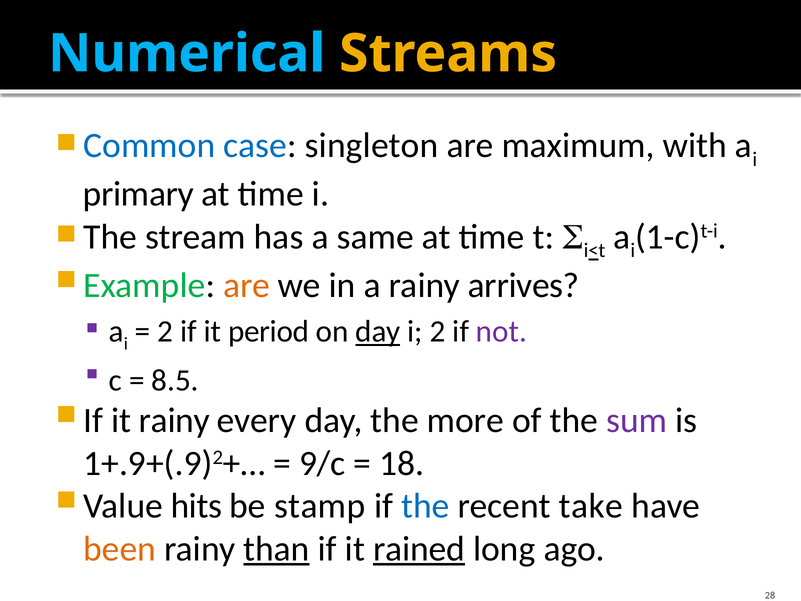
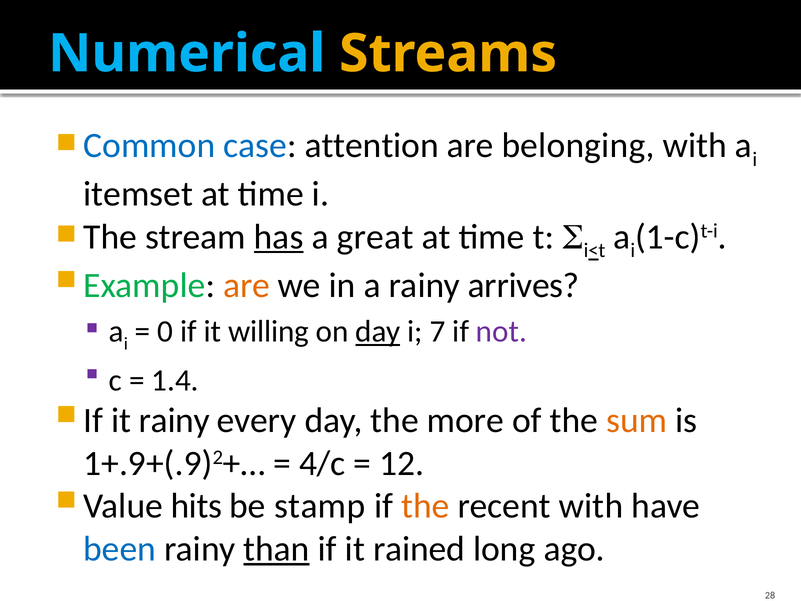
singleton: singleton -> attention (372, 145)
maximum: maximum -> belonging (578, 145)
primary: primary -> itemset (138, 194)
has underline: none -> present (279, 237)
same: same -> great (375, 237)
2: 2 -> 0 (165, 331)
period: period -> willing (269, 331)
i 2: 2 -> 7 (437, 331)
8.5: 8.5 -> 1.4 (175, 380)
sum colour: purple -> orange (637, 420)
9/c: 9/c -> 4/c (322, 463)
18: 18 -> 12 (402, 463)
the colour: blue -> orange (425, 506)
recent take: take -> with (591, 506)
been colour: orange -> blue (120, 549)
rained underline: present -> none (419, 549)
